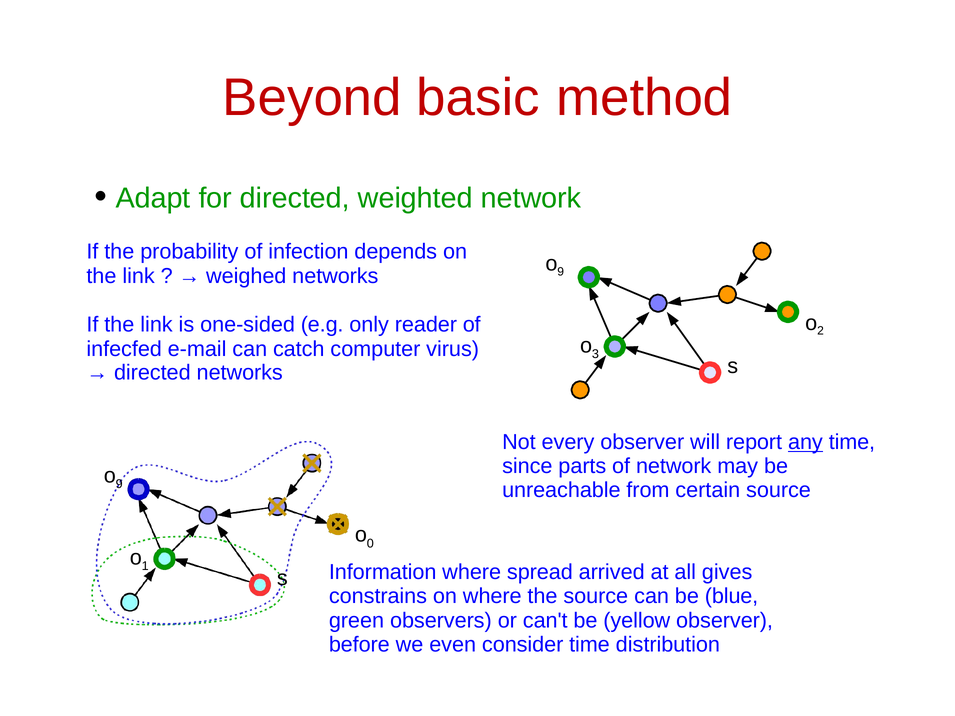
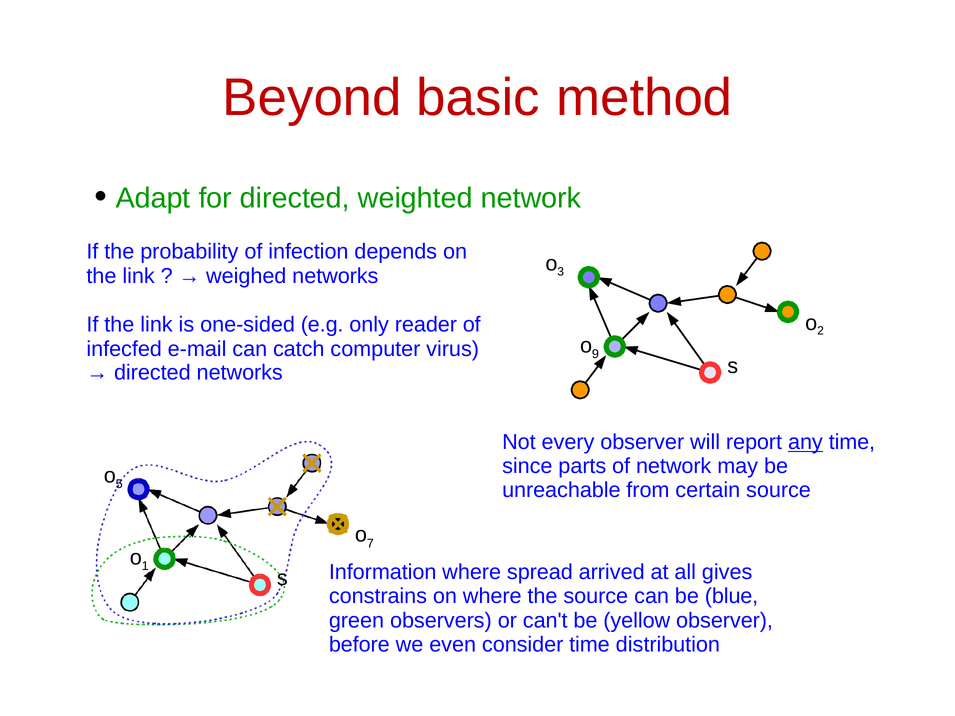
9: 9 -> 3 (561, 271)
3: 3 -> 9 (595, 354)
9: 9 -> 5 (119, 484)
0: 0 -> 7 (370, 543)
